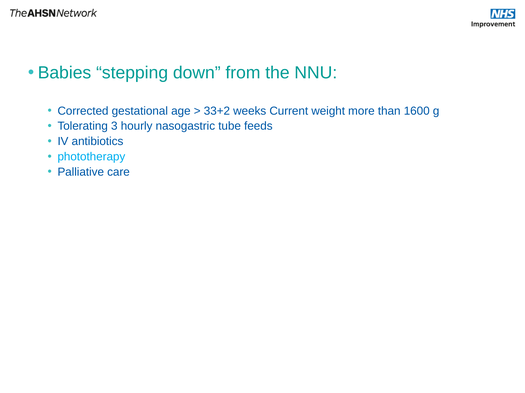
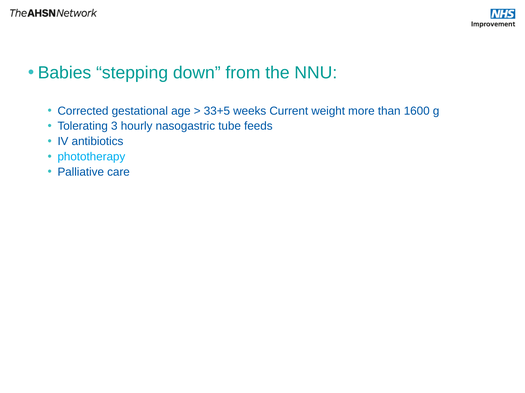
33+2: 33+2 -> 33+5 (217, 111)
